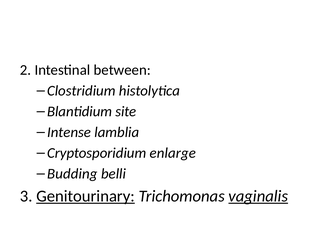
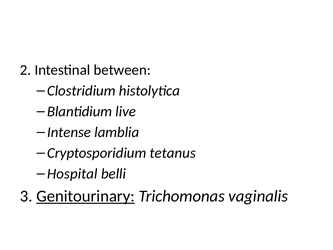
site: site -> live (126, 111)
enlarge: enlarge -> tetanus (173, 153)
Budding: Budding -> Hospital (72, 173)
vaginalis underline: present -> none (258, 196)
